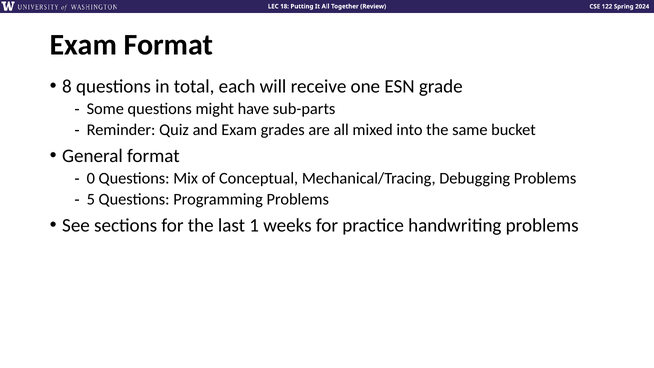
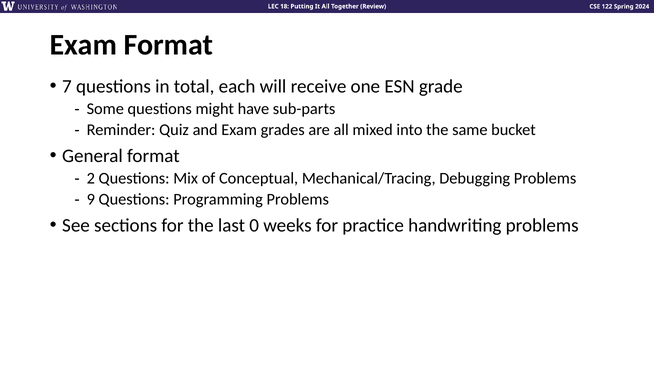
8: 8 -> 7 (67, 86)
0: 0 -> 2 (91, 178)
5: 5 -> 9 (91, 199)
1: 1 -> 0 (254, 225)
